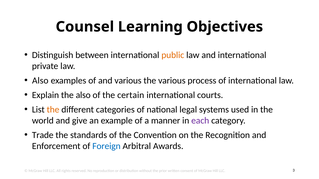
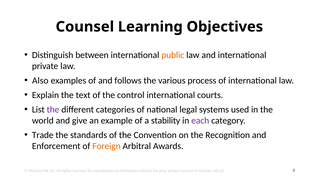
and various: various -> follows (128, 81)
the also: also -> text (83, 95)
certain: certain -> control (131, 95)
the colour: orange -> purple (53, 110)
manner: manner -> stability (166, 121)
Foreign colour: blue -> orange (106, 146)
